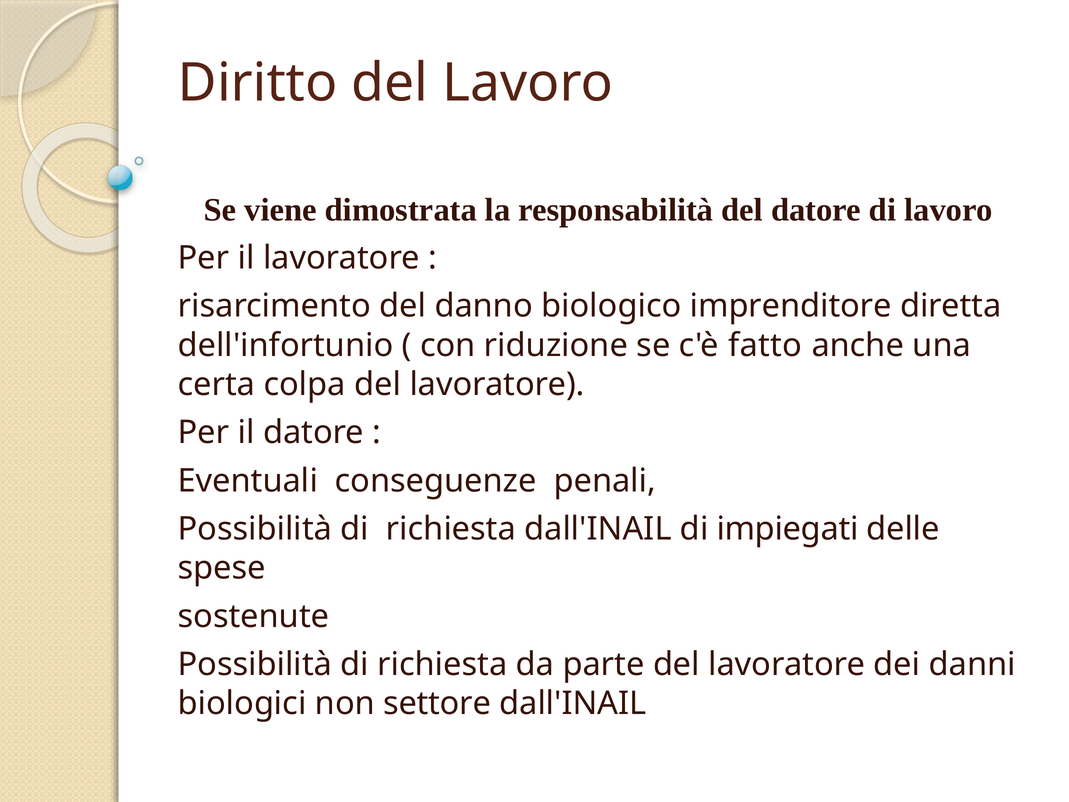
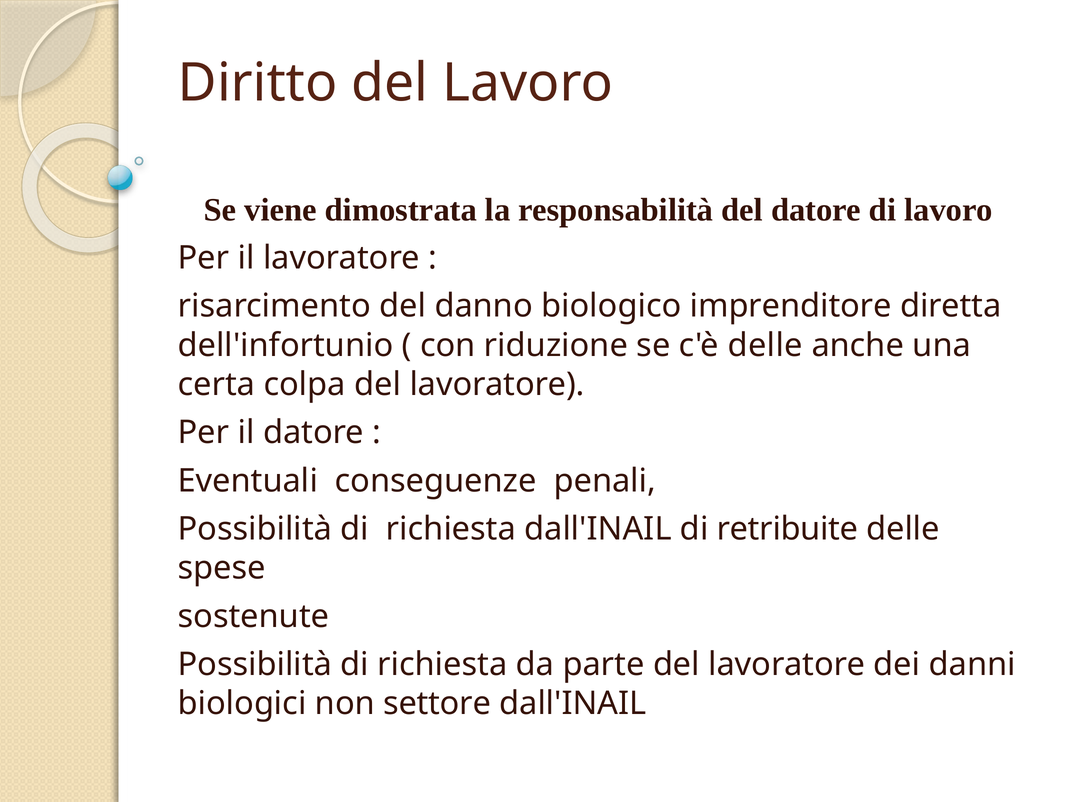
c'è fatto: fatto -> delle (765, 345)
impiegati: impiegati -> retribuite (788, 529)
